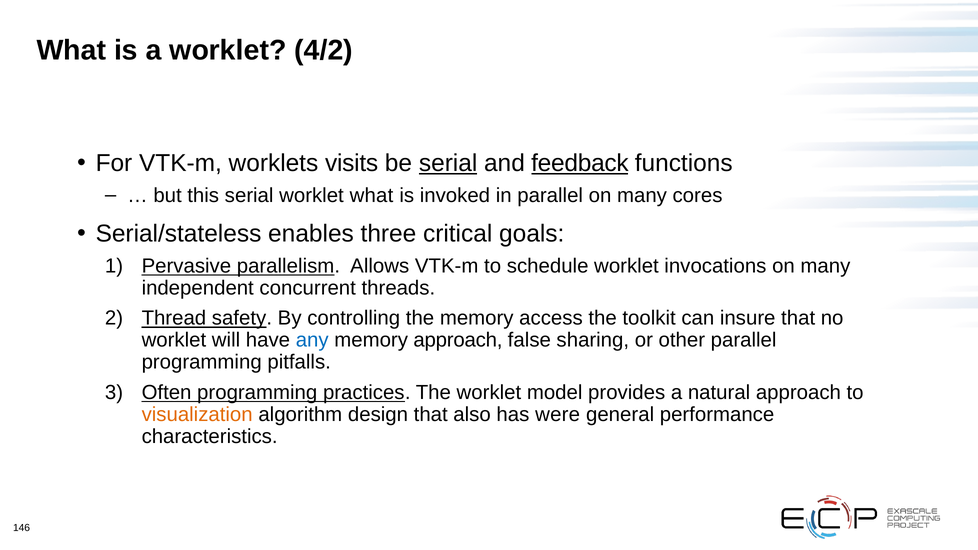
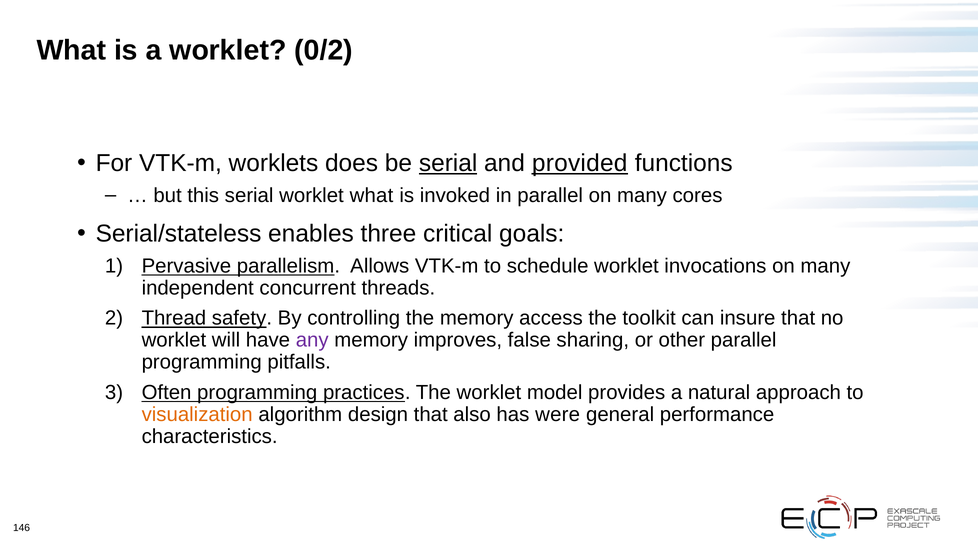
4/2: 4/2 -> 0/2 (324, 51)
visits: visits -> does (352, 163)
feedback: feedback -> provided (580, 163)
any colour: blue -> purple (312, 340)
memory approach: approach -> improves (458, 340)
